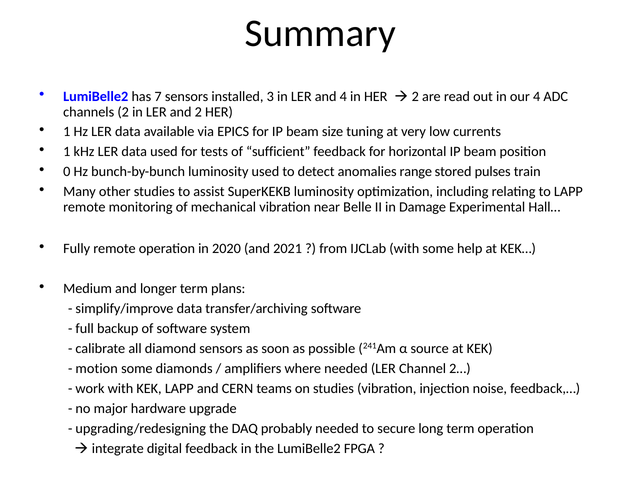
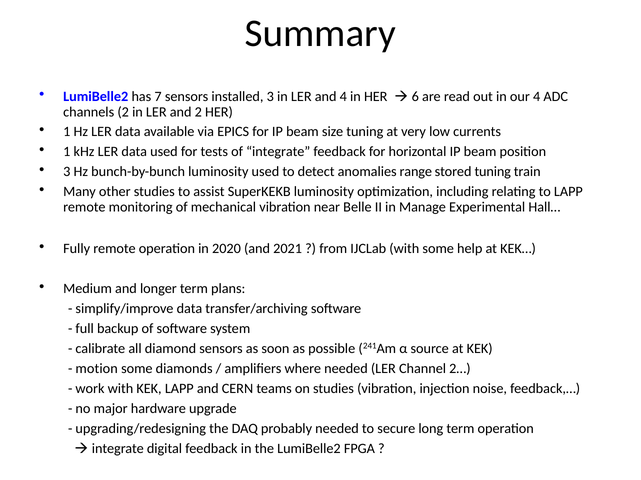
2: 2 -> 6 (415, 97)
of sufficient: sufficient -> integrate (278, 152)
0: 0 -> 3 (67, 172)
stored pulses: pulses -> tuning (493, 172)
Damage: Damage -> Manage (422, 207)
